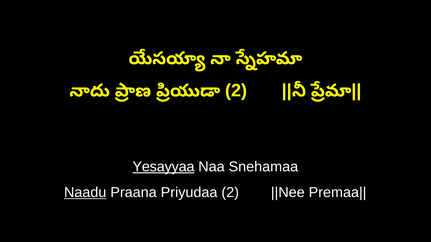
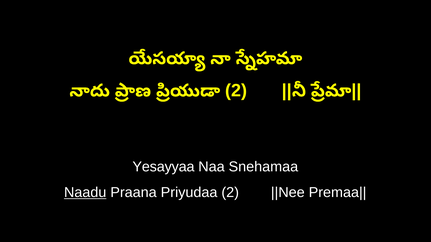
Yesayyaa underline: present -> none (163, 167)
